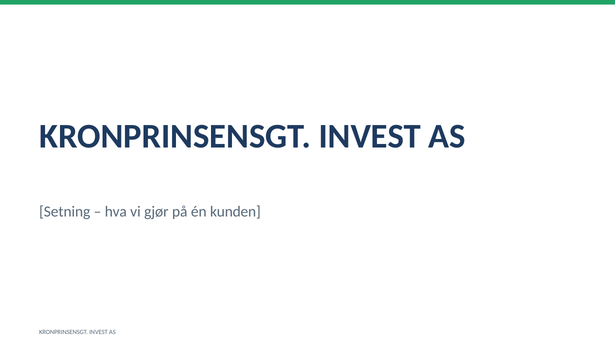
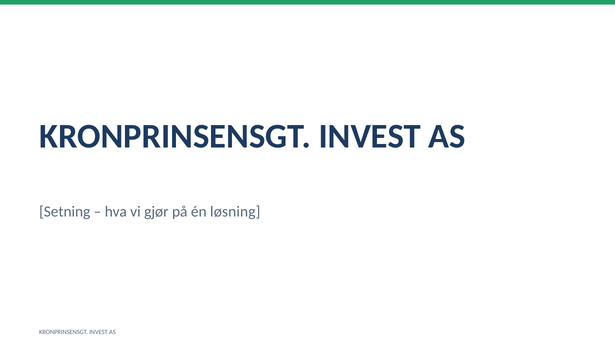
kunden: kunden -> løsning (235, 212)
